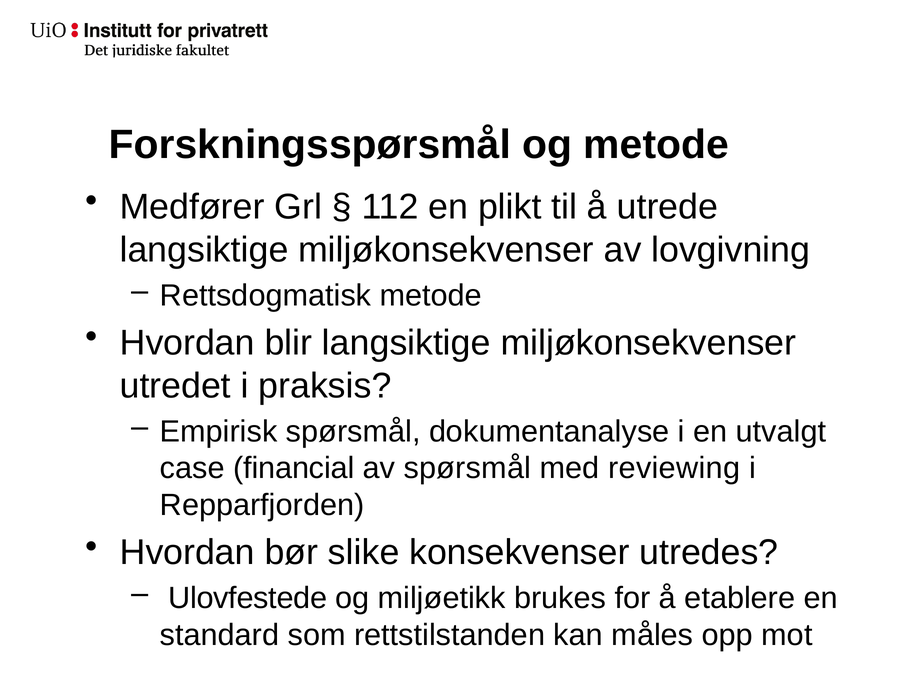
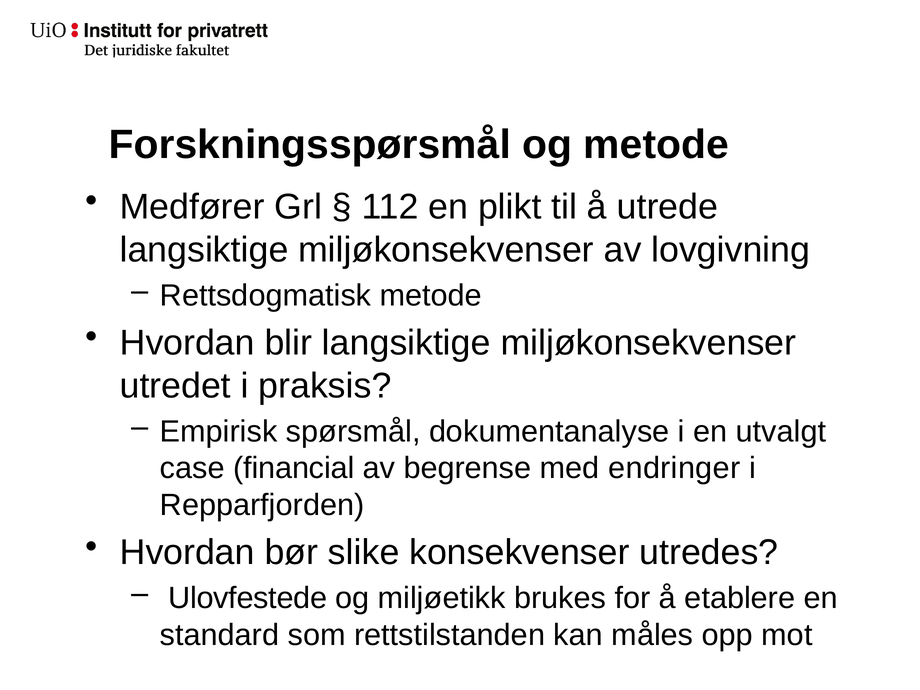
av spørsmål: spørsmål -> begrense (467, 468)
reviewing: reviewing -> endringer (674, 468)
